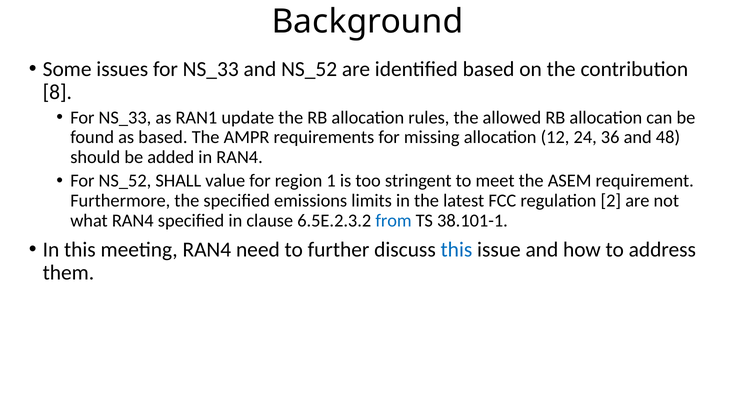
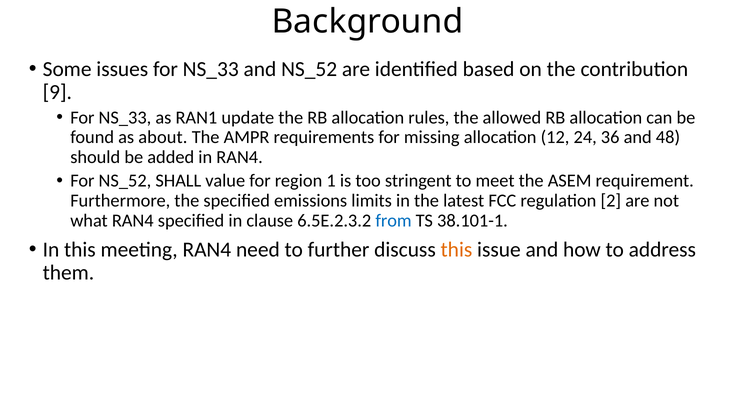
8: 8 -> 9 (57, 92)
as based: based -> about (163, 138)
this colour: blue -> orange (456, 250)
